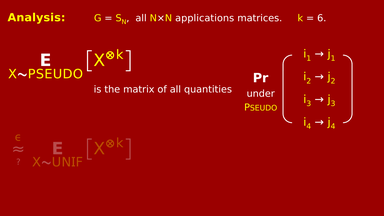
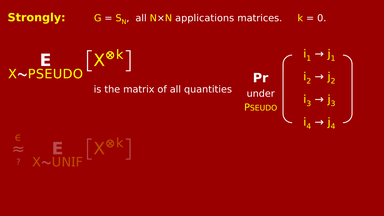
Analysis: Analysis -> Strongly (37, 18)
6: 6 -> 0 (322, 18)
